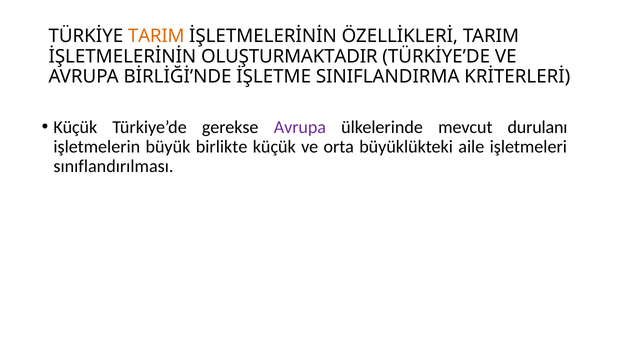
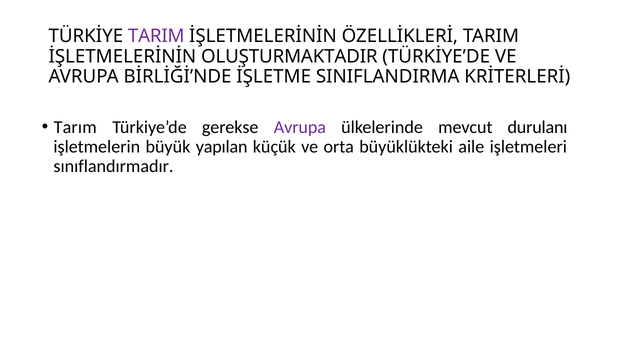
TARIM colour: orange -> purple (156, 36)
Küçük: Küçük -> Tarım (75, 127)
birlikte: birlikte -> yapılan (222, 147)
sınıflandırılması: sınıflandırılması -> sınıflandırmadır (113, 166)
